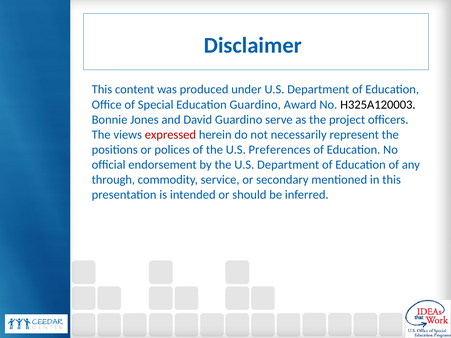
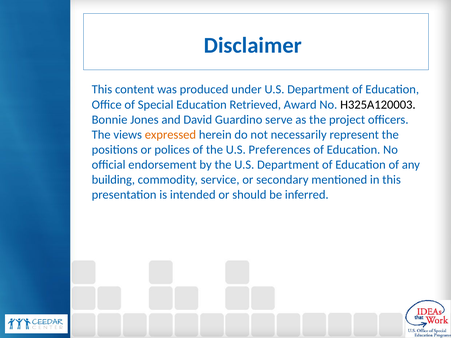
Education Guardino: Guardino -> Retrieved (255, 105)
expressed colour: red -> orange (170, 135)
through: through -> building (113, 180)
